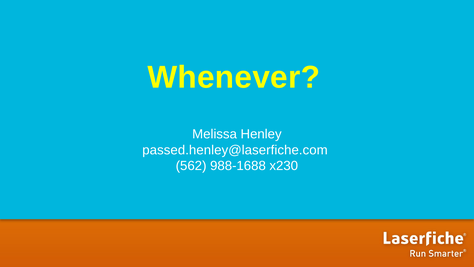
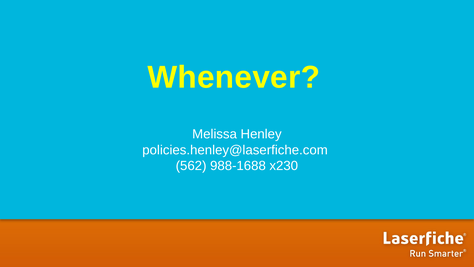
passed.henley@laserfiche.com: passed.henley@laserfiche.com -> policies.henley@laserfiche.com (235, 150)
